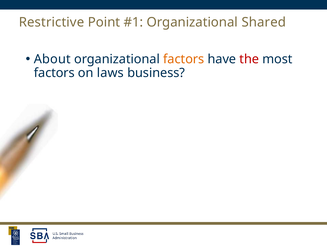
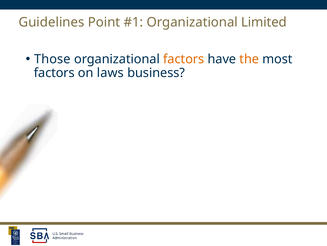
Restrictive: Restrictive -> Guidelines (52, 22)
Shared: Shared -> Limited (264, 22)
About: About -> Those (52, 59)
the colour: red -> orange (249, 59)
